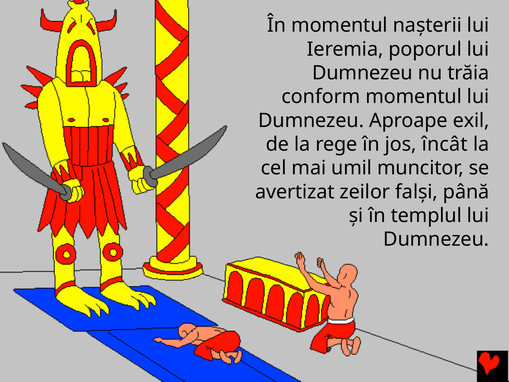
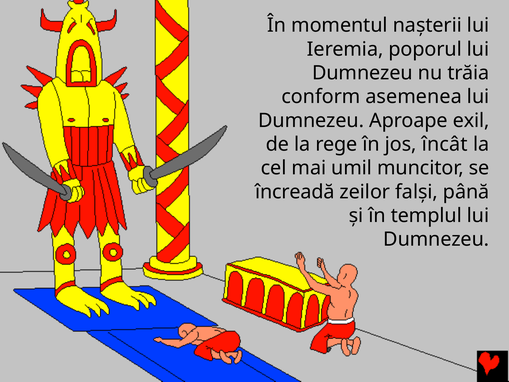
conform momentul: momentul -> asemenea (414, 97)
avertizat: avertizat -> încreadă (295, 192)
